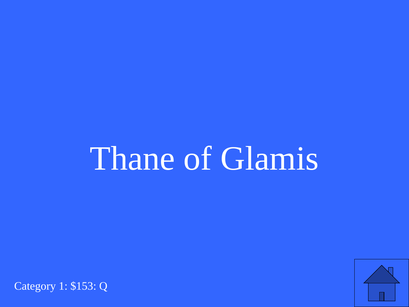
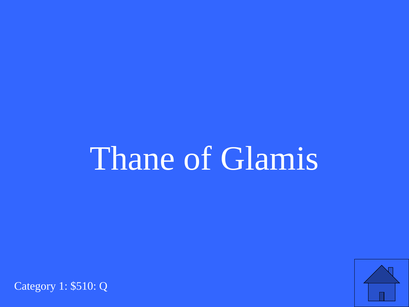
$153: $153 -> $510 (83, 286)
